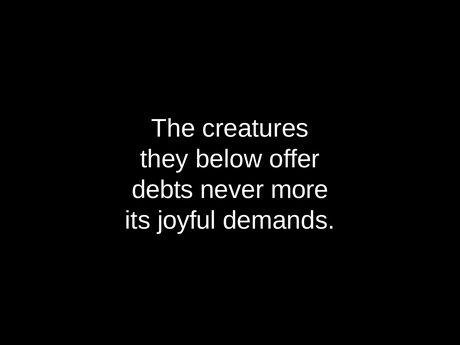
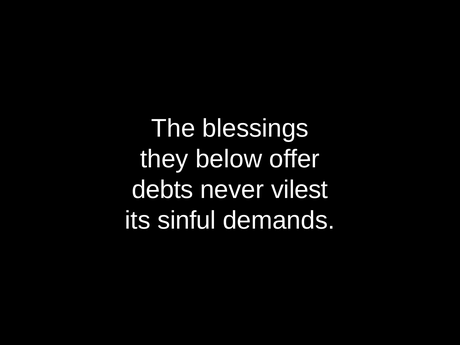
creatures: creatures -> blessings (255, 128)
more: more -> vilest (300, 190)
joyful: joyful -> sinful (187, 220)
